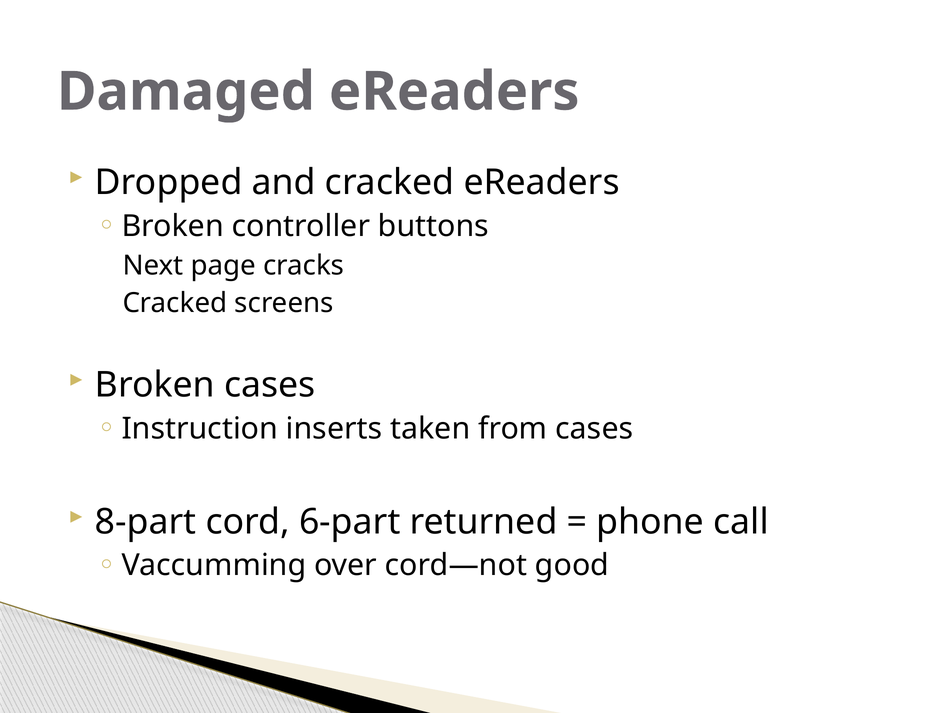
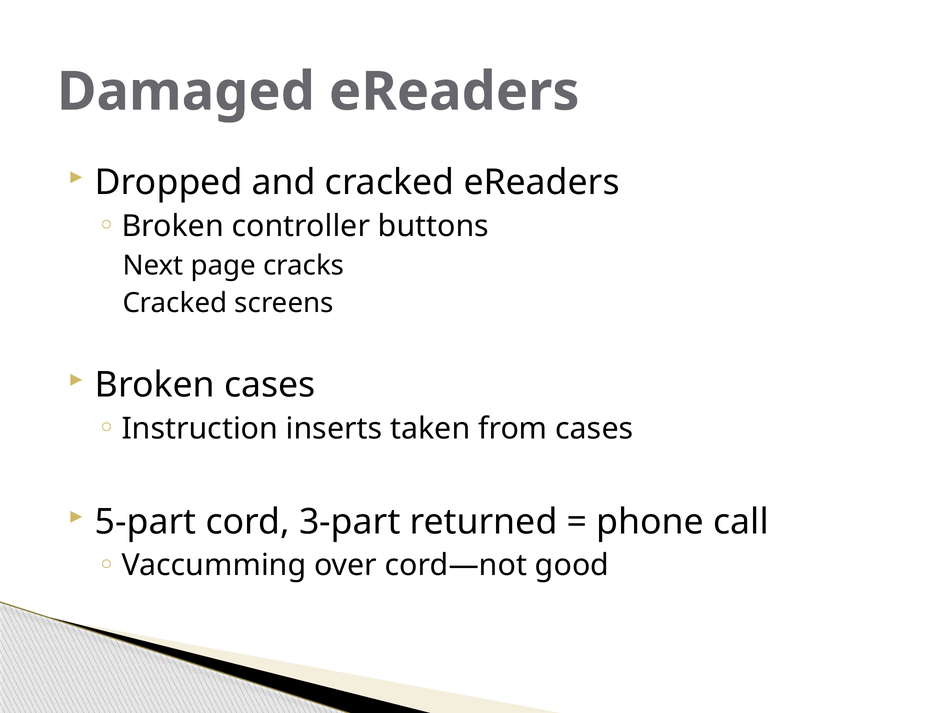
8-part: 8-part -> 5-part (146, 522)
6-part: 6-part -> 3-part (350, 522)
